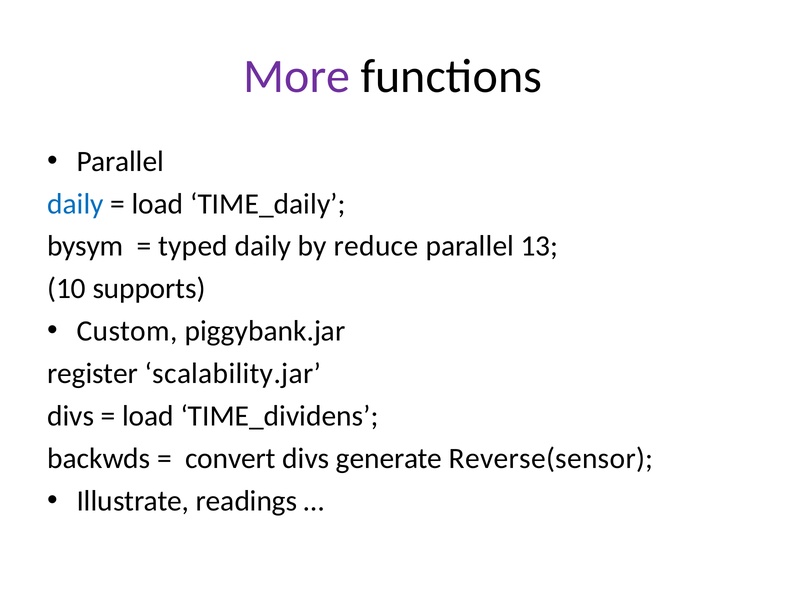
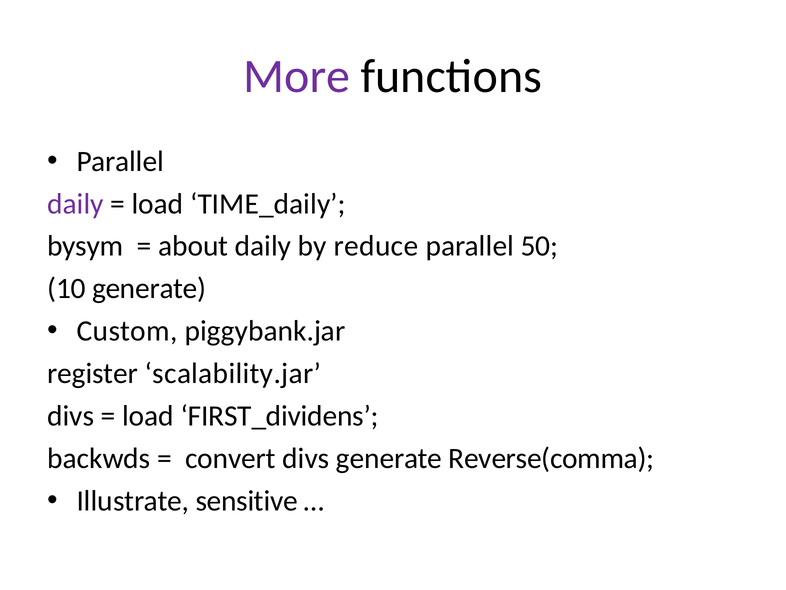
daily colour: blue -> purple (75, 204)
typed: typed -> about (193, 246)
13: 13 -> 50 (539, 246)
10 supports: supports -> generate (149, 288)
TIME_dividens: TIME_dividens -> FIRST_dividens (280, 416)
Reverse(sensor: Reverse(sensor -> Reverse(comma (551, 458)
readings: readings -> sensitive (247, 500)
